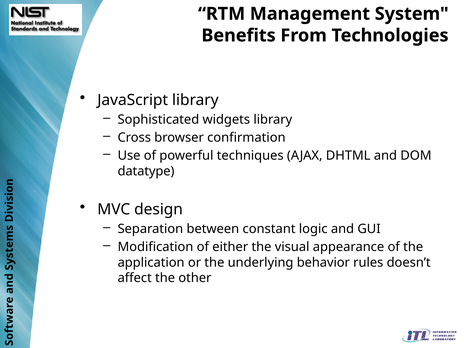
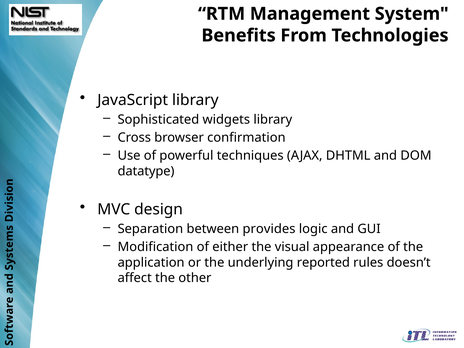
constant: constant -> provides (269, 229)
behavior: behavior -> reported (323, 262)
